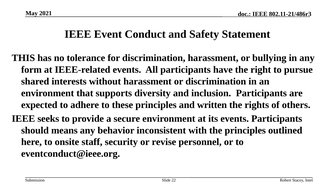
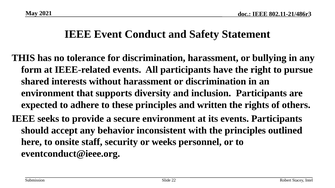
means: means -> accept (64, 131)
revise: revise -> weeks (164, 142)
